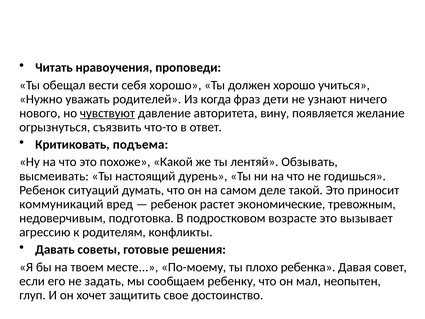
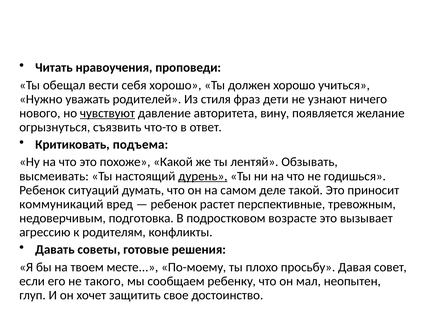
когда: когда -> стиля (216, 99)
дурень underline: none -> present (203, 176)
экономические: экономические -> перспективные (281, 204)
ребенка: ребенка -> просьбу (308, 267)
задать: задать -> такого (104, 281)
